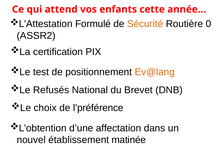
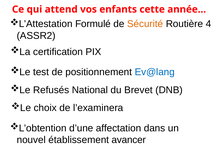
0: 0 -> 4 (208, 24)
Ev@lang colour: orange -> blue (155, 72)
l’préférence: l’préférence -> l’examinera (98, 108)
matinée: matinée -> avancer (129, 140)
